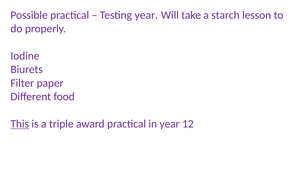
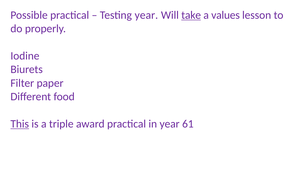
take underline: none -> present (191, 15)
starch: starch -> values (226, 15)
12: 12 -> 61 (188, 124)
